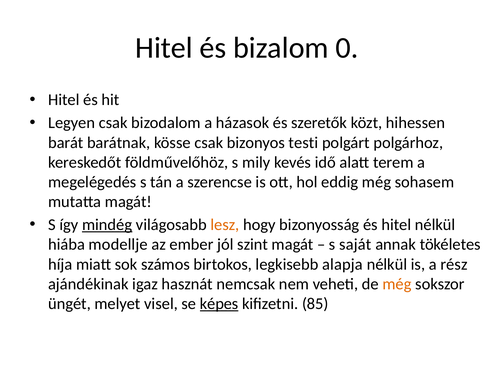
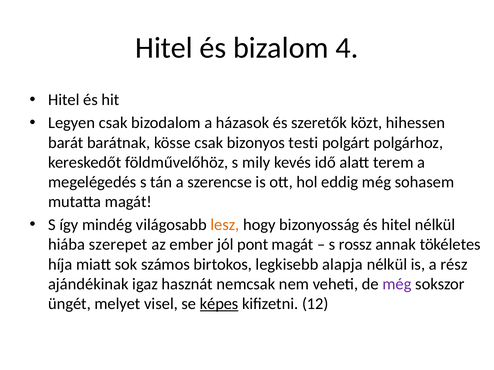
0: 0 -> 4 (347, 48)
mindég underline: present -> none (107, 225)
modellje: modellje -> szerepet (118, 245)
szint: szint -> pont (253, 245)
saját: saját -> rossz (355, 245)
még colour: orange -> purple (397, 284)
85: 85 -> 12 (315, 304)
